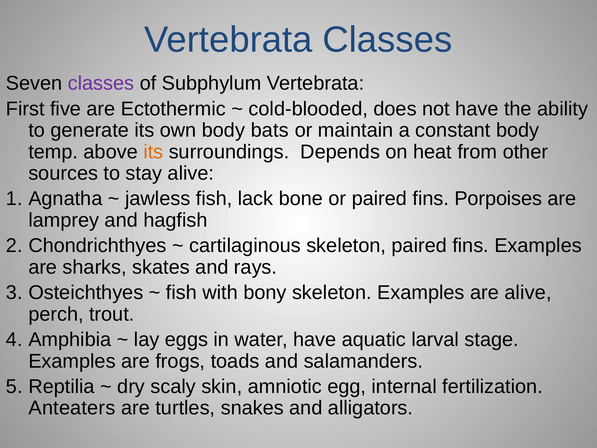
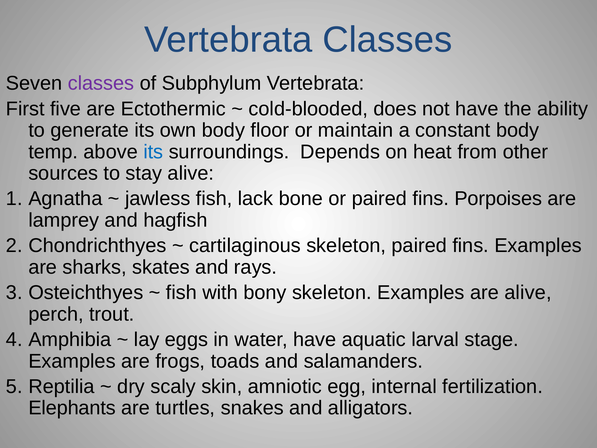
bats: bats -> floor (270, 130)
its colour: orange -> blue (153, 152)
Anteaters: Anteaters -> Elephants (72, 408)
